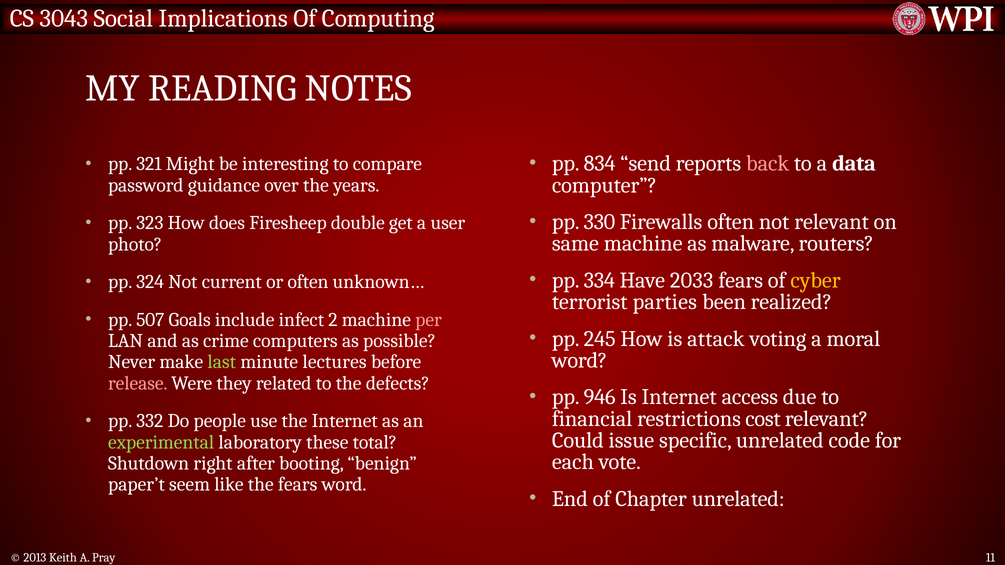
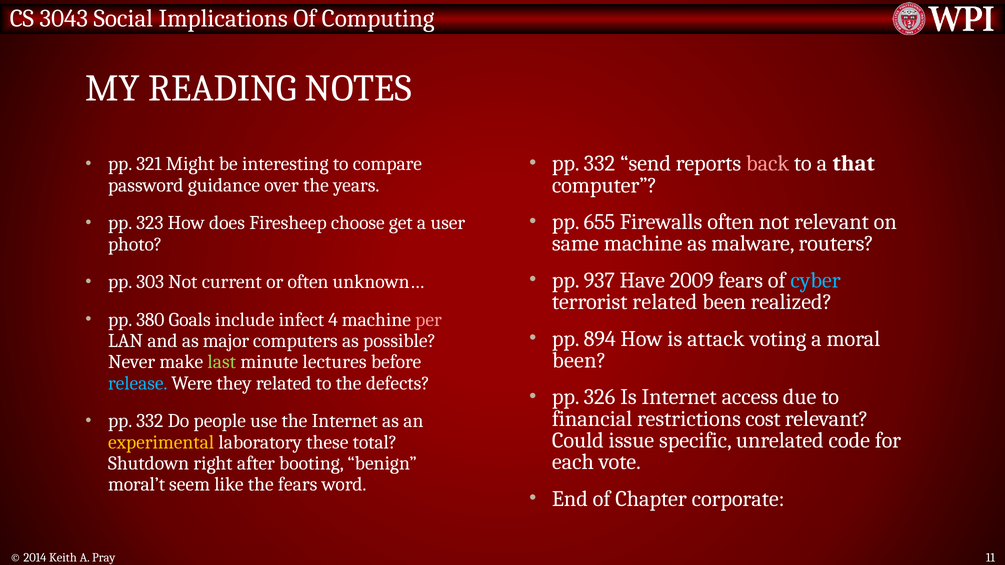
834: 834 -> 332 (599, 164)
data: data -> that (854, 164)
330: 330 -> 655 (599, 222)
double: double -> choose (358, 223)
334: 334 -> 937 (599, 280)
2033: 2033 -> 2009 (692, 280)
cyber colour: yellow -> light blue (816, 280)
324: 324 -> 303 (150, 282)
terrorist parties: parties -> related (665, 302)
507: 507 -> 380 (150, 320)
2: 2 -> 4 (333, 320)
245: 245 -> 894 (600, 339)
crime: crime -> major (226, 341)
word: word -> been (579, 361)
release colour: pink -> light blue (138, 383)
946: 946 -> 326 (599, 397)
experimental colour: light green -> yellow (161, 442)
paper’t: paper’t -> moral’t (137, 485)
Chapter unrelated: unrelated -> corporate (738, 499)
2013: 2013 -> 2014 (35, 558)
